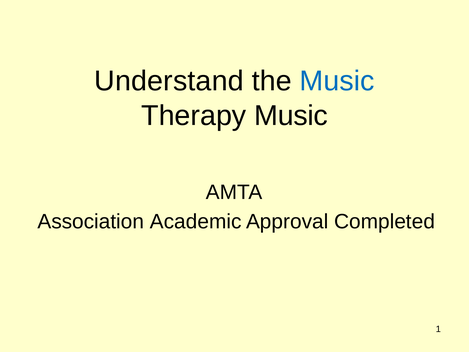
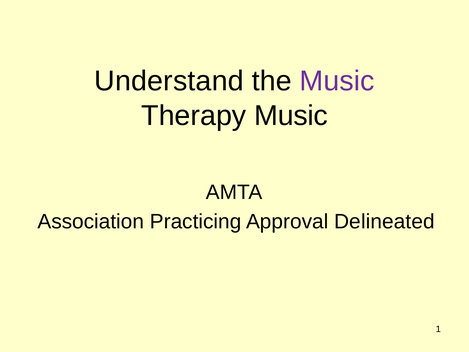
Music colour: blue -> purple (337, 81)
Academic: Academic -> Practicing (196, 221)
Completed: Completed -> Delineated (384, 221)
